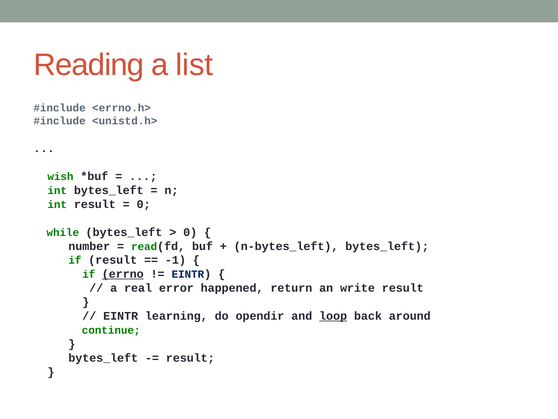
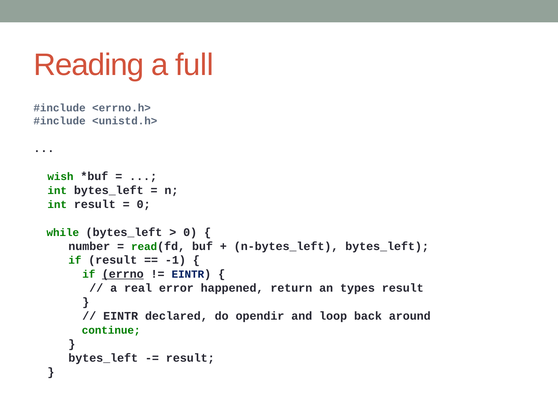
list: list -> full (194, 65)
write: write -> types (358, 288)
learning: learning -> declared (176, 316)
loop underline: present -> none (333, 316)
